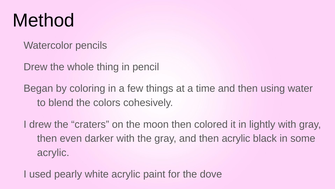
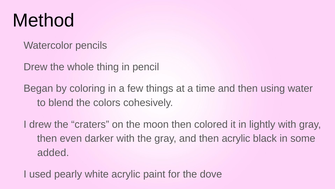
acrylic: acrylic -> added (53, 152)
